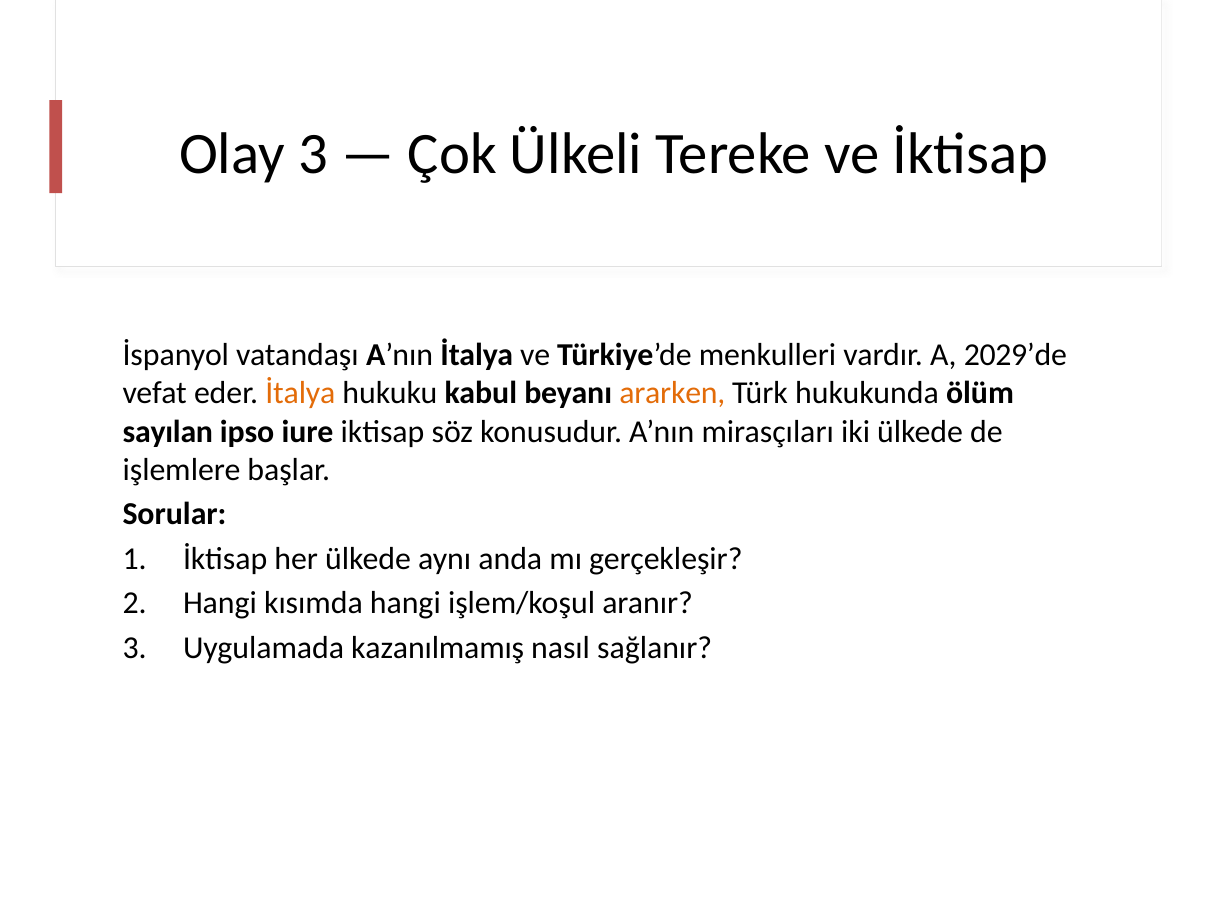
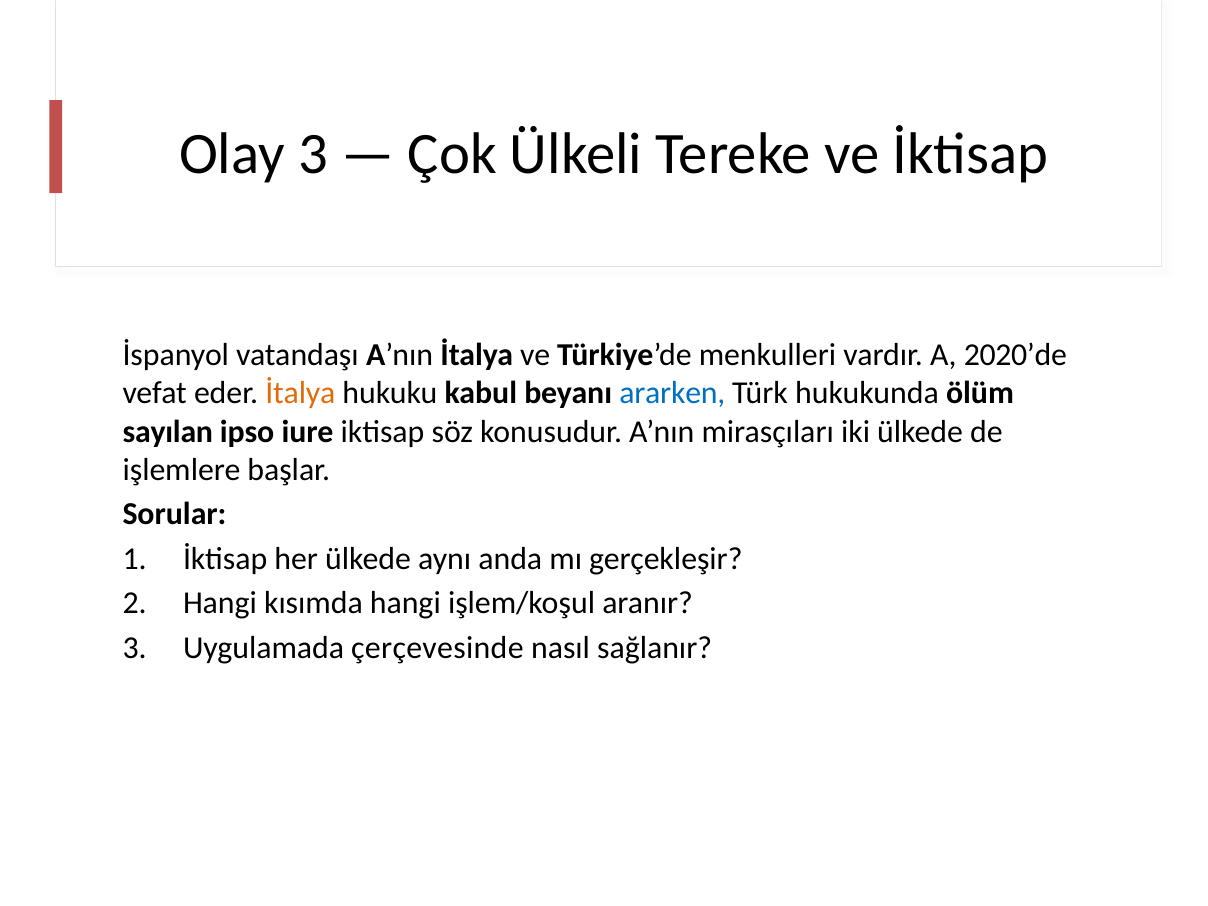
2029’de: 2029’de -> 2020’de (1015, 355)
ararken colour: orange -> blue (672, 393)
kazanılmamış: kazanılmamış -> çerçevesinde (437, 648)
